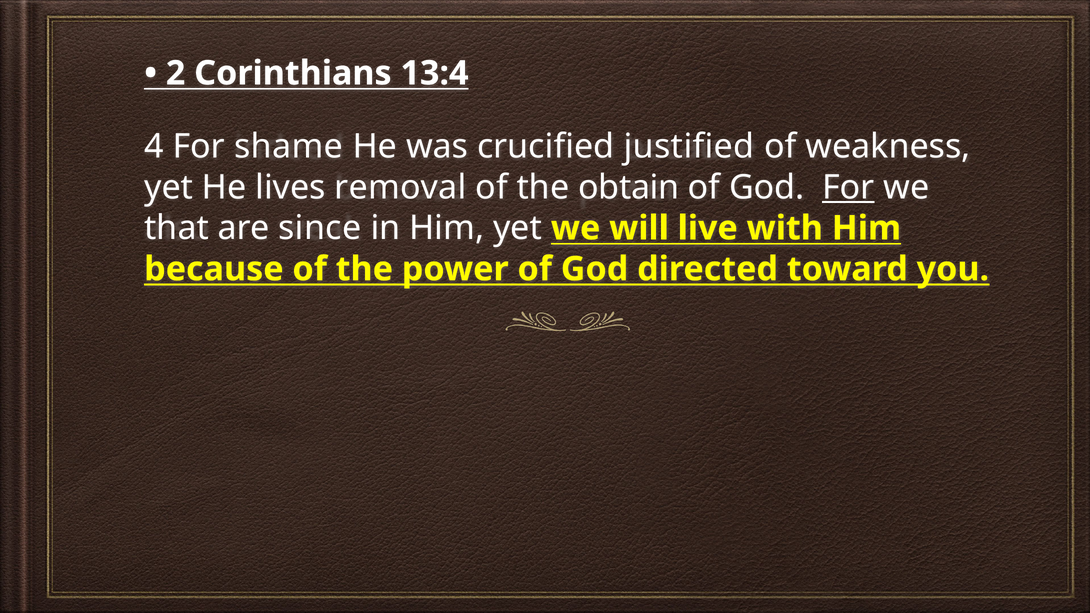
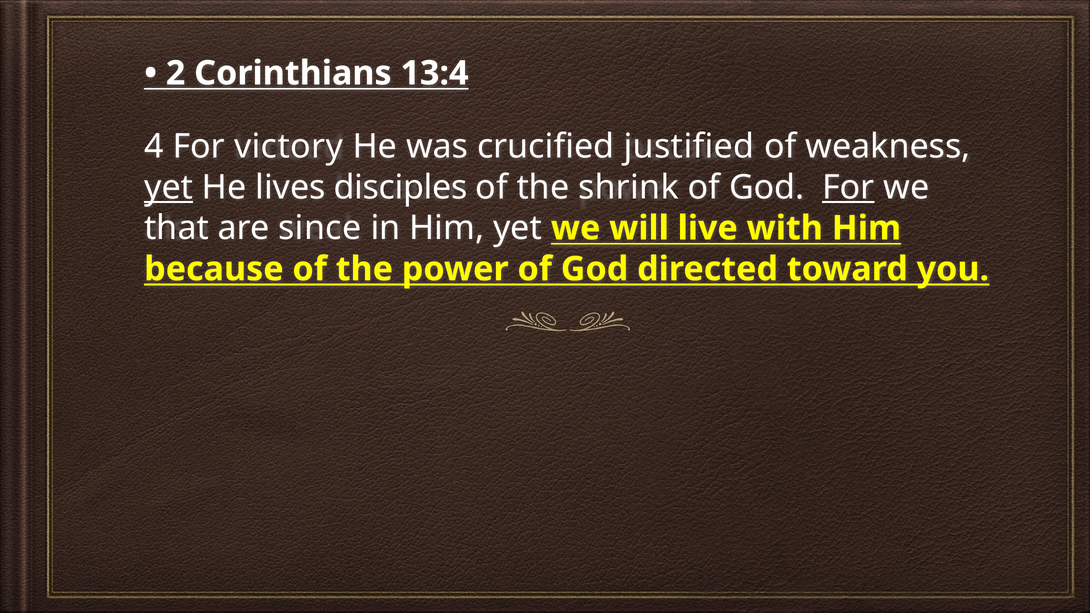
shame: shame -> victory (289, 146)
yet underline: none -> present (169, 187)
removal: removal -> disciples (401, 187)
obtain: obtain -> shrink (628, 187)
